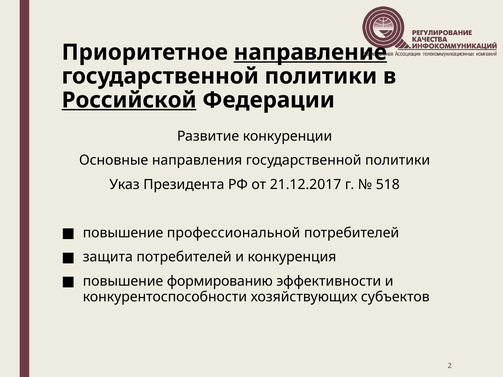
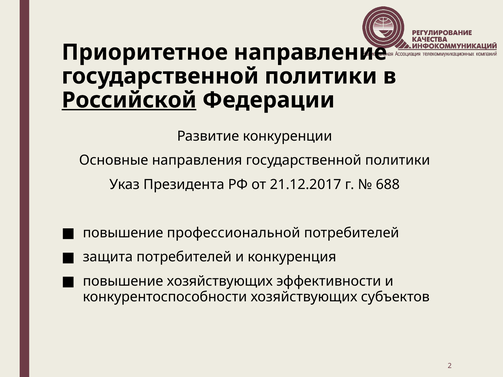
направление underline: present -> none (310, 52)
518: 518 -> 688 (388, 185)
повышение формированию: формированию -> хозяйствующих (220, 281)
